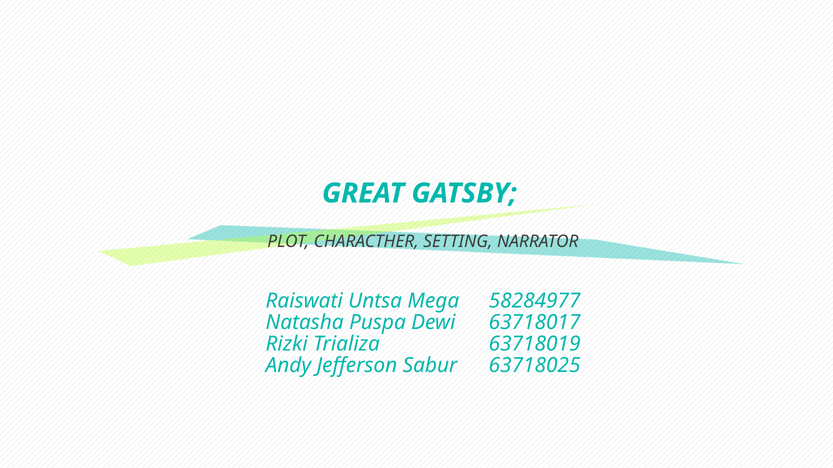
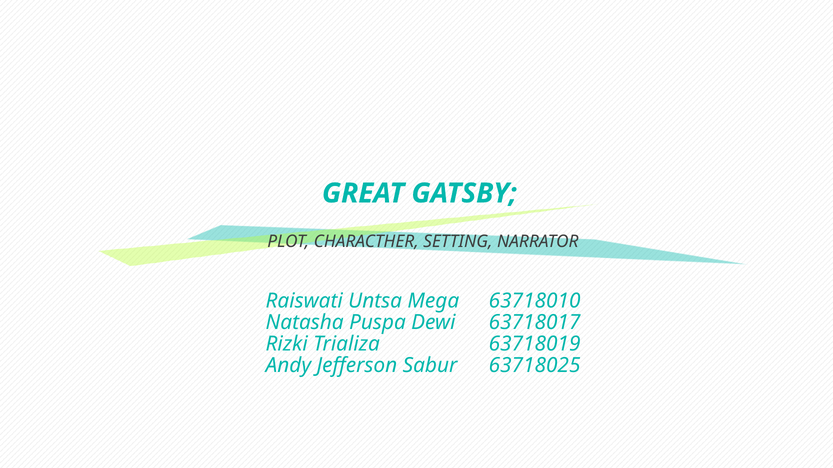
58284977: 58284977 -> 63718010 (535, 301)
